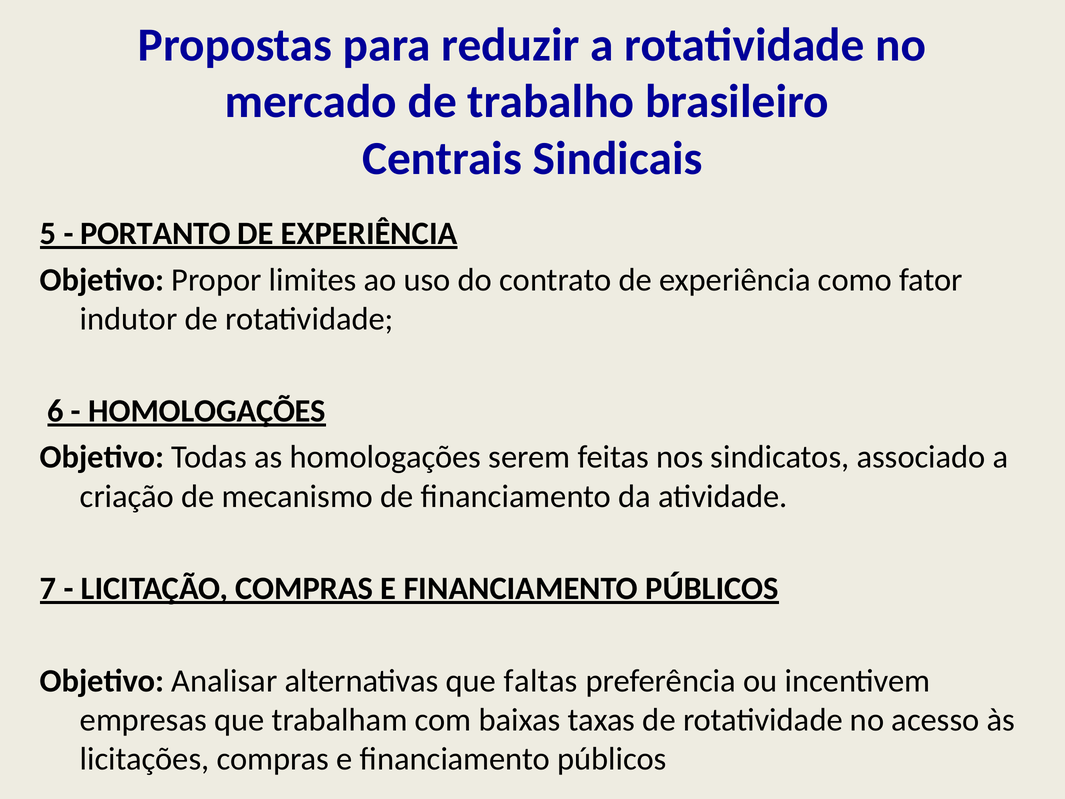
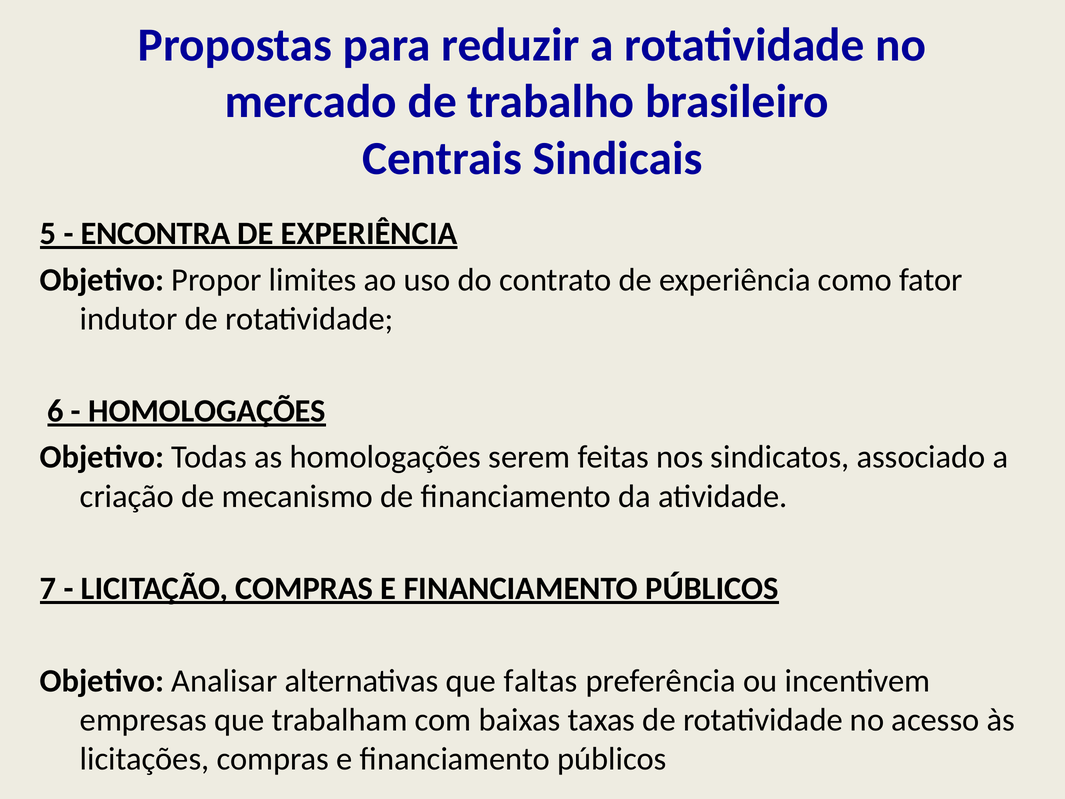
PORTANTO: PORTANTO -> ENCONTRA (156, 234)
